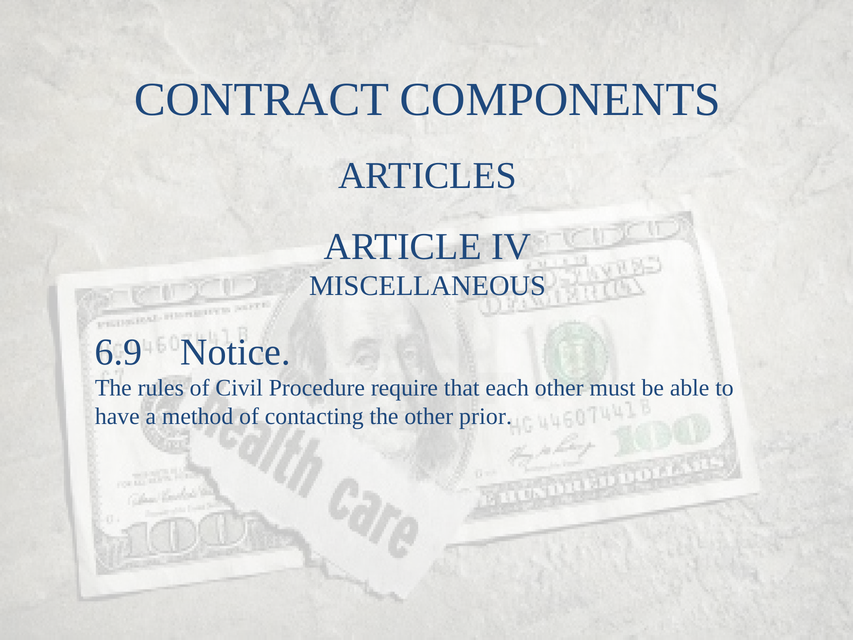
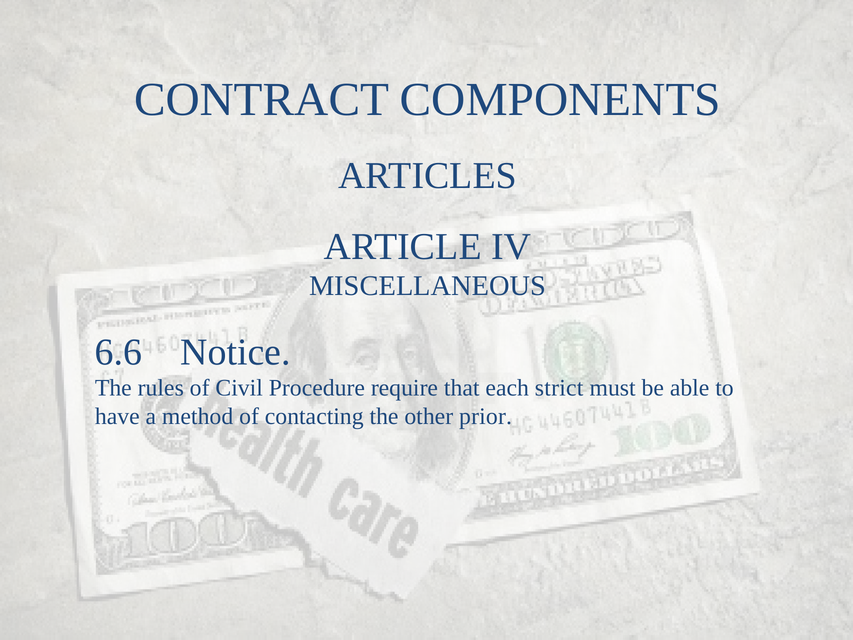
6.9: 6.9 -> 6.6 (119, 352)
each other: other -> strict (559, 388)
